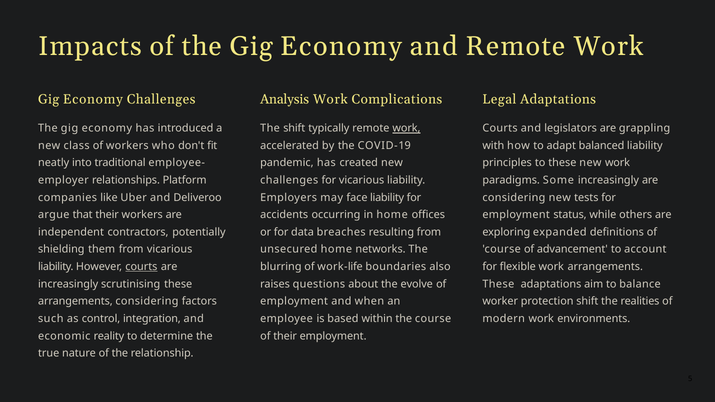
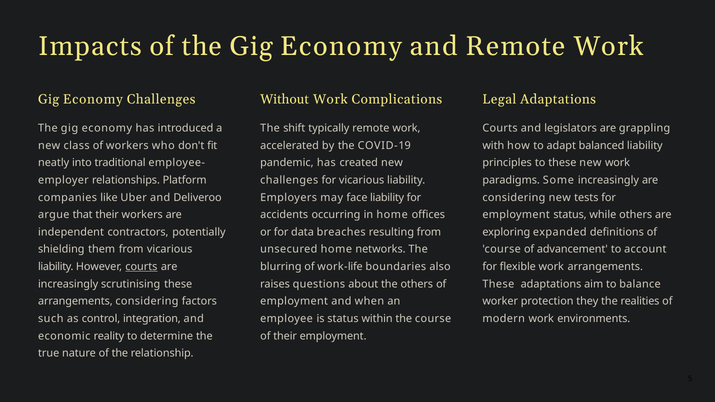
Analysis: Analysis -> Without (285, 99)
work underline: present -> none (406, 128)
the evolve: evolve -> others (417, 284)
protection shift: shift -> they (587, 301)
is based: based -> status (343, 319)
